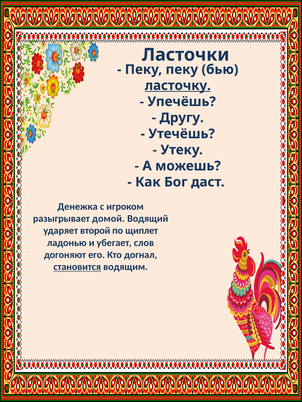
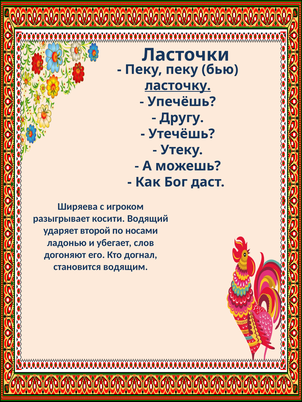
Денежка: Денежка -> Ширяева (78, 207)
домой: домой -> косити (108, 219)
щиплет: щиплет -> носами (142, 231)
становится underline: present -> none (77, 267)
